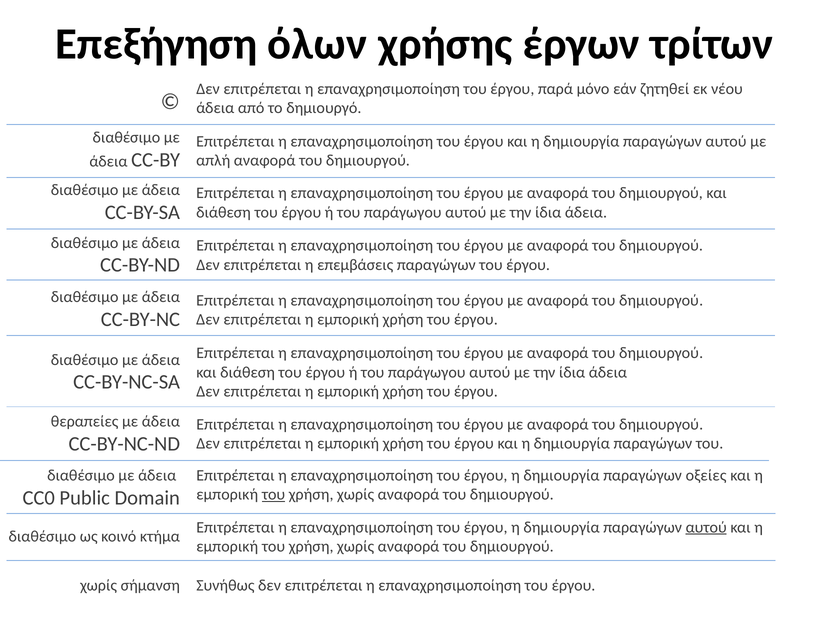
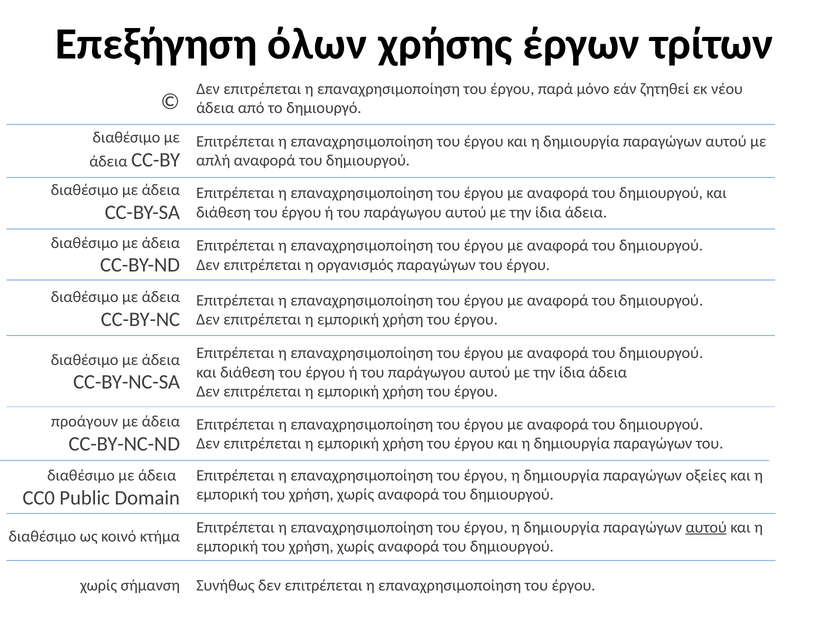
επεμβάσεις: επεμβάσεις -> οργανισμός (355, 265)
θεραπείες: θεραπείες -> προάγουν (85, 422)
του underline: present -> none (273, 495)
